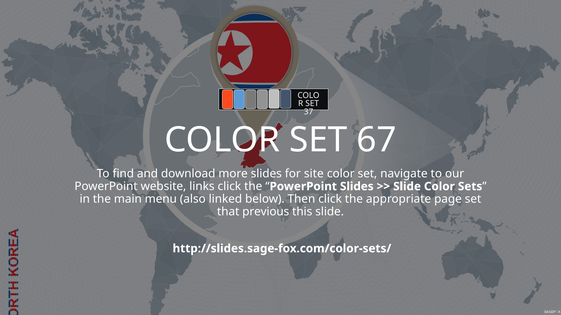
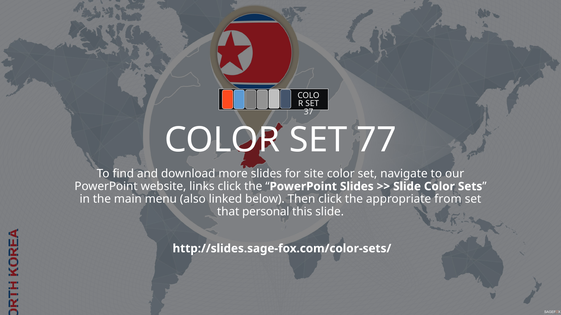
67: 67 -> 77 (377, 140)
page: page -> from (448, 199)
previous: previous -> personal (266, 212)
